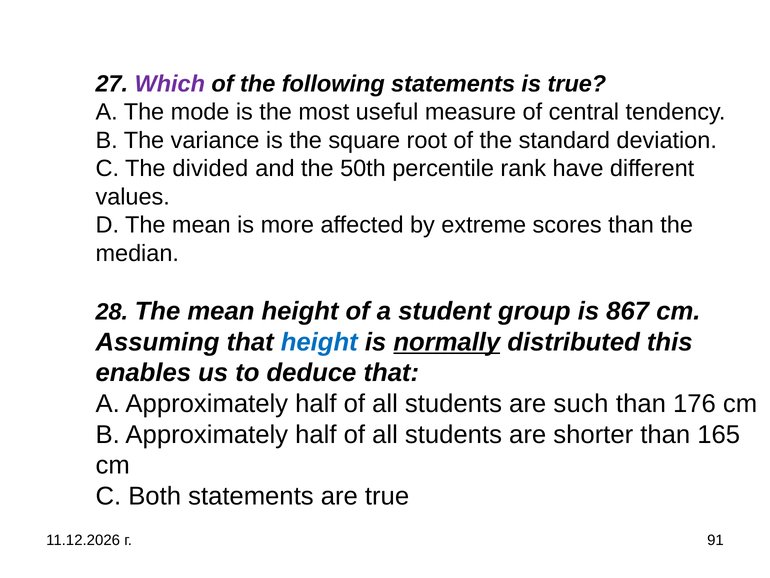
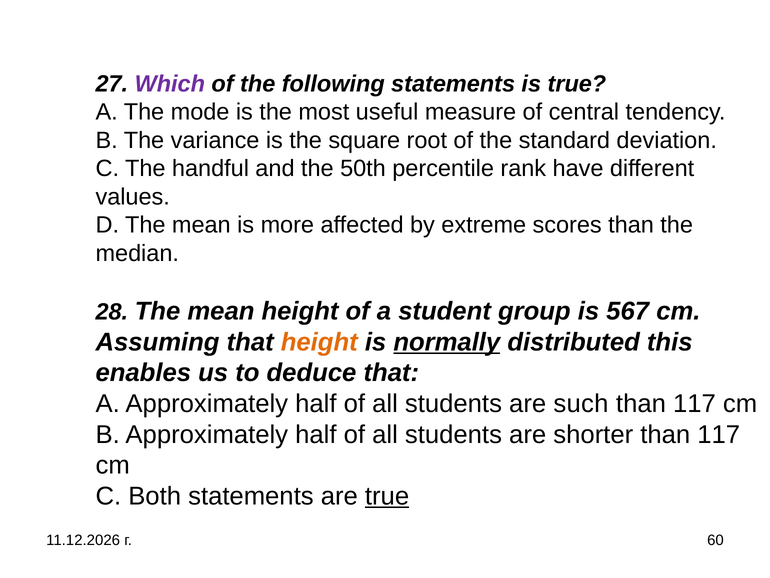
divided: divided -> handful (210, 168)
867: 867 -> 567 (628, 311)
height colour: blue -> orange (319, 342)
176: 176 -> 117 (694, 403)
shorter than 165: 165 -> 117 (719, 434)
true underline: none -> present (387, 496)
91: 91 -> 60 (715, 540)
